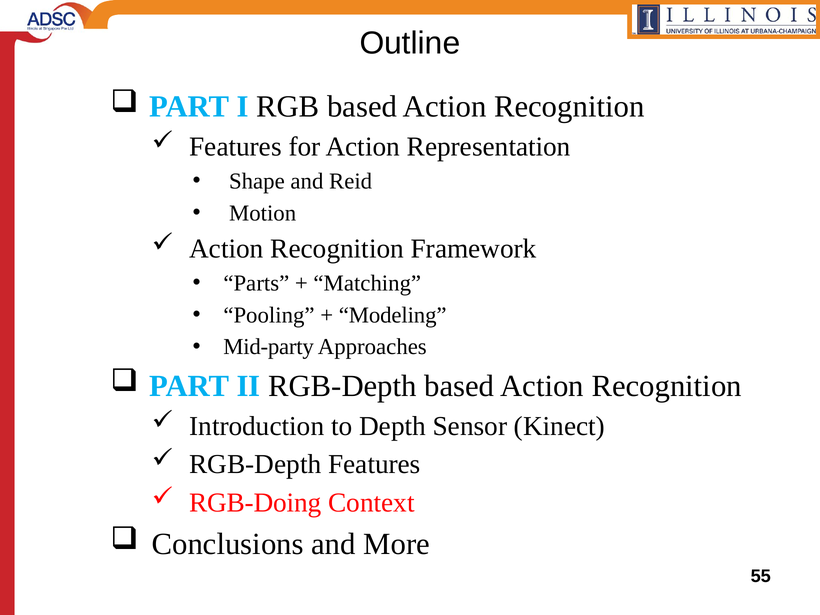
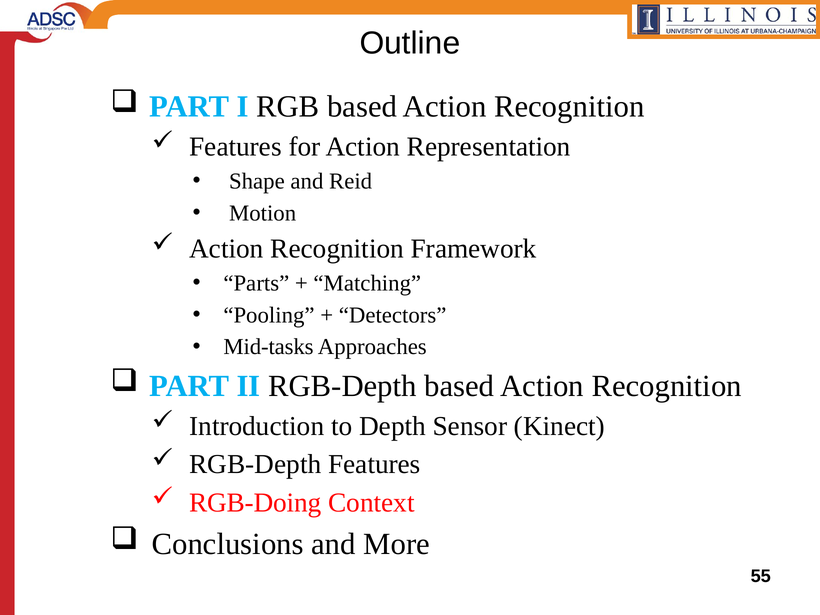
Modeling: Modeling -> Detectors (393, 315)
Mid-party: Mid-party -> Mid-tasks (268, 347)
